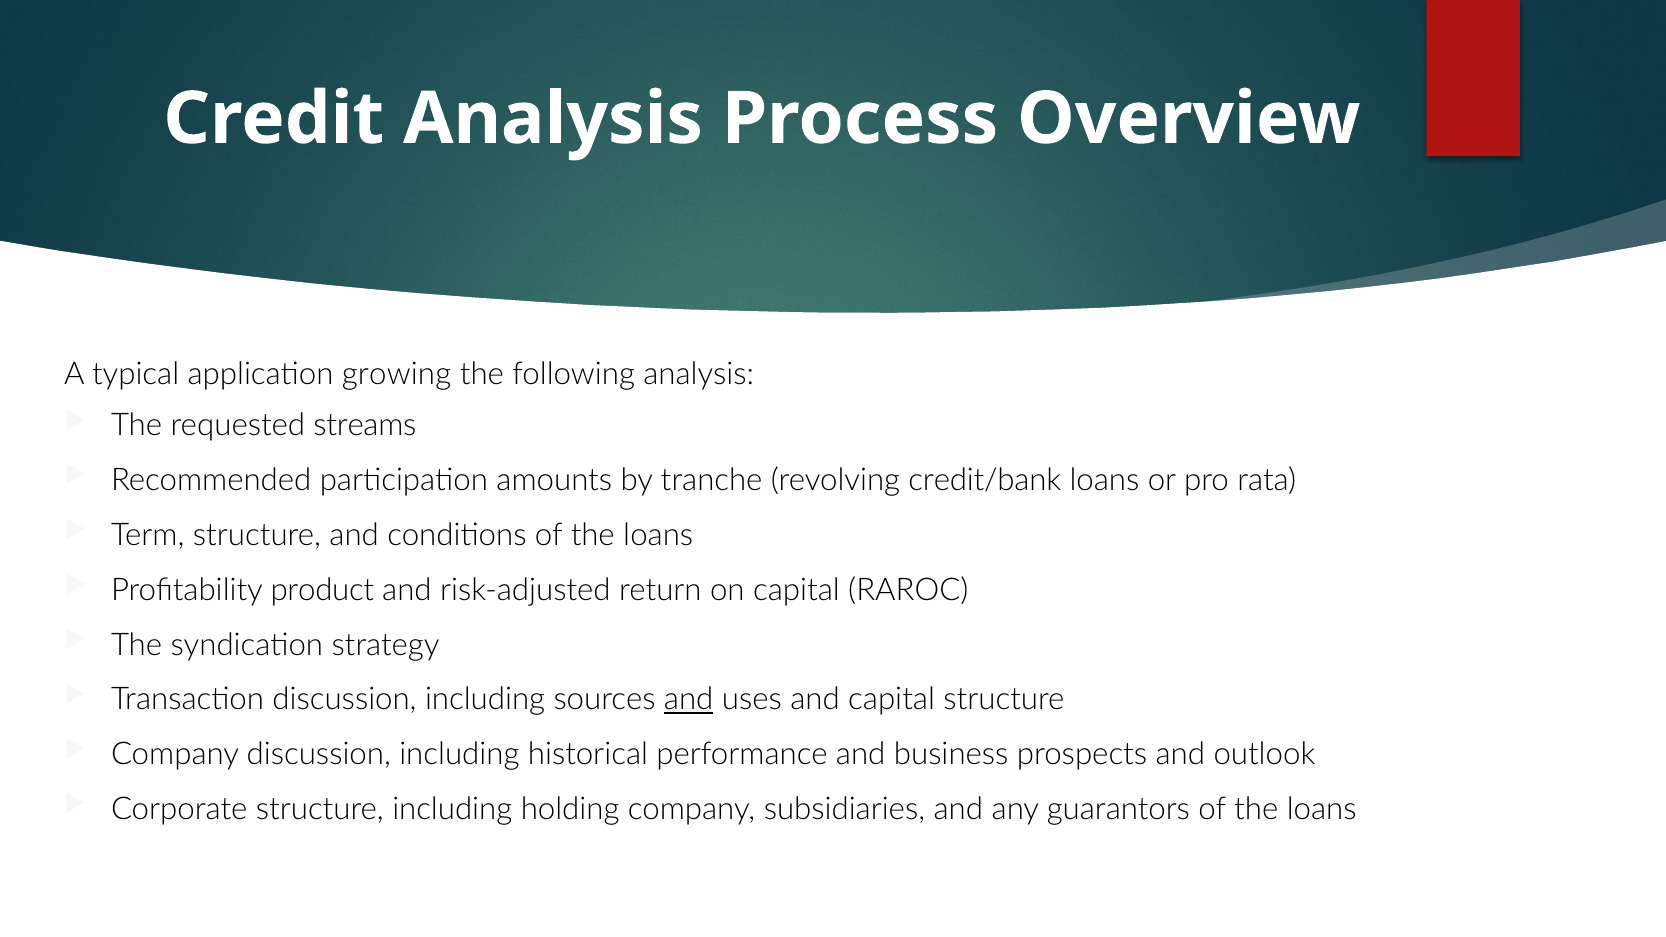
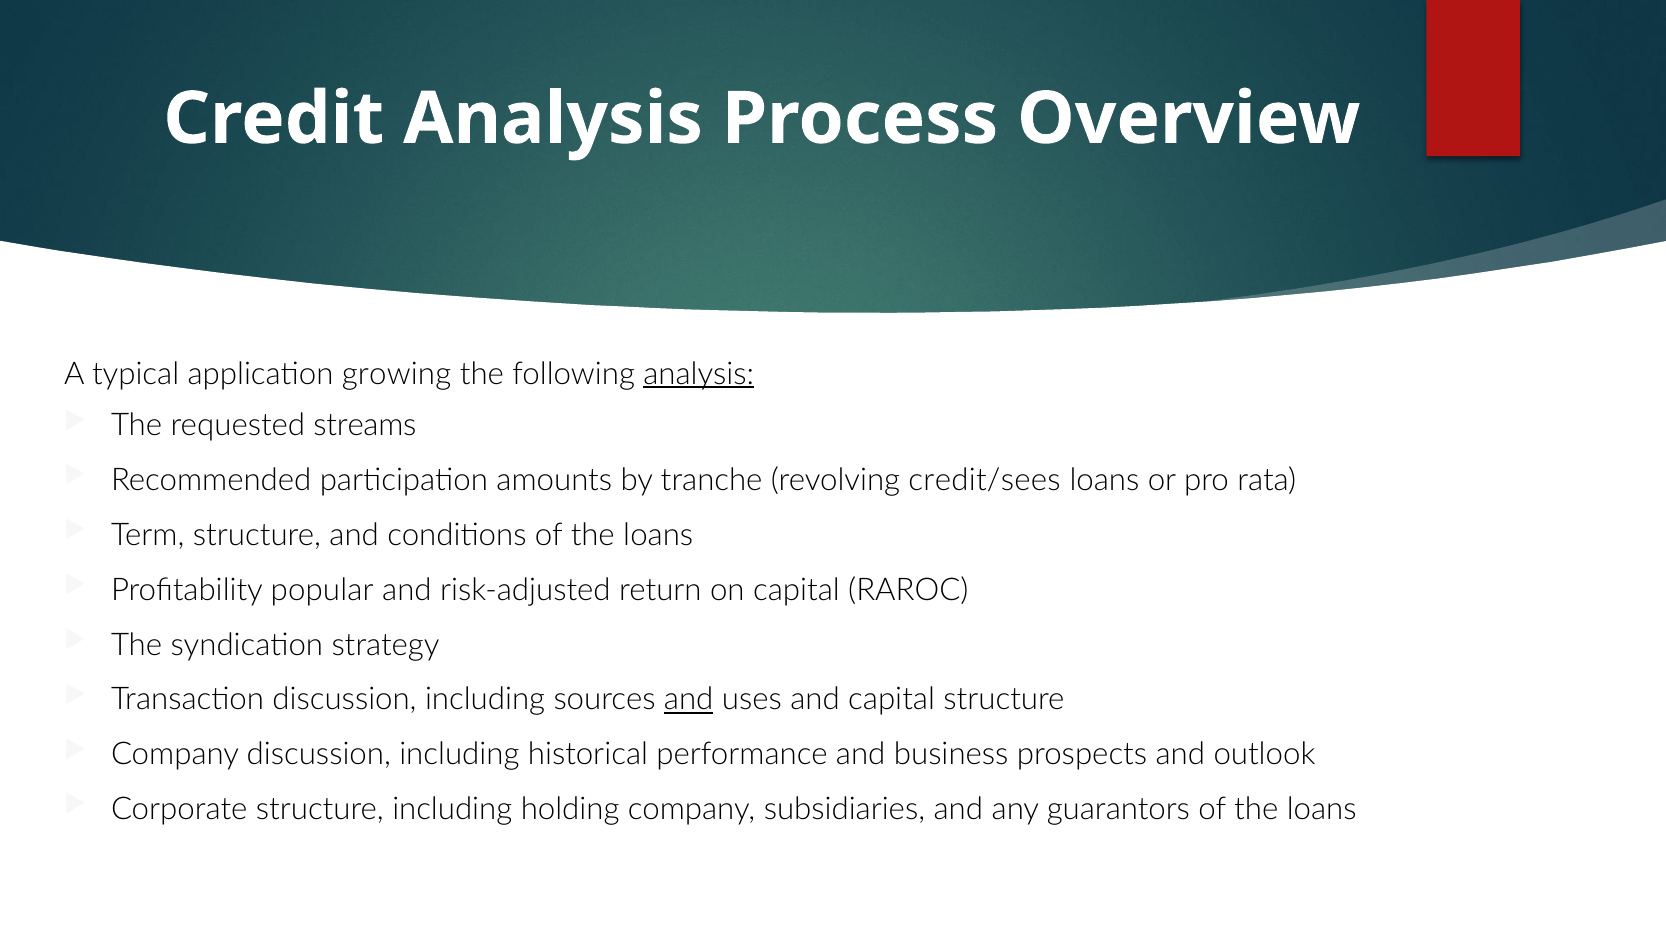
analysis underline: none -> present (699, 374)
credit/bank: credit/bank -> credit/sees (985, 480)
product: product -> popular (322, 590)
